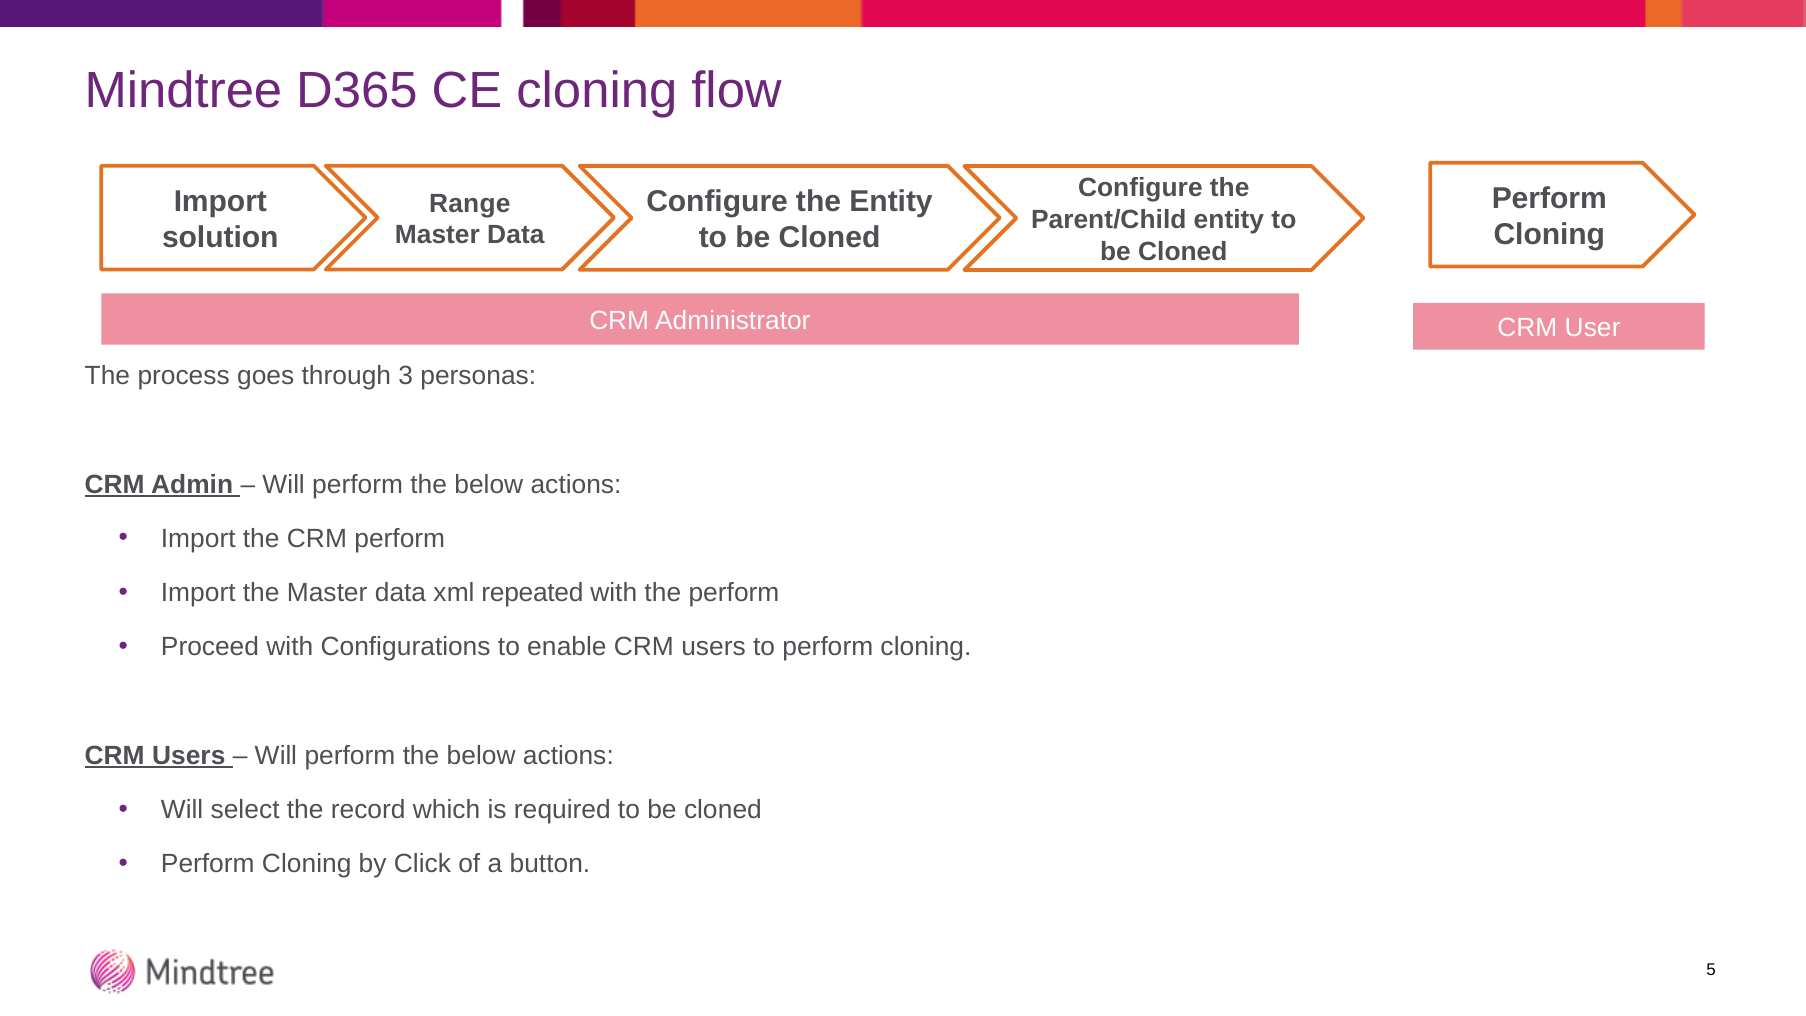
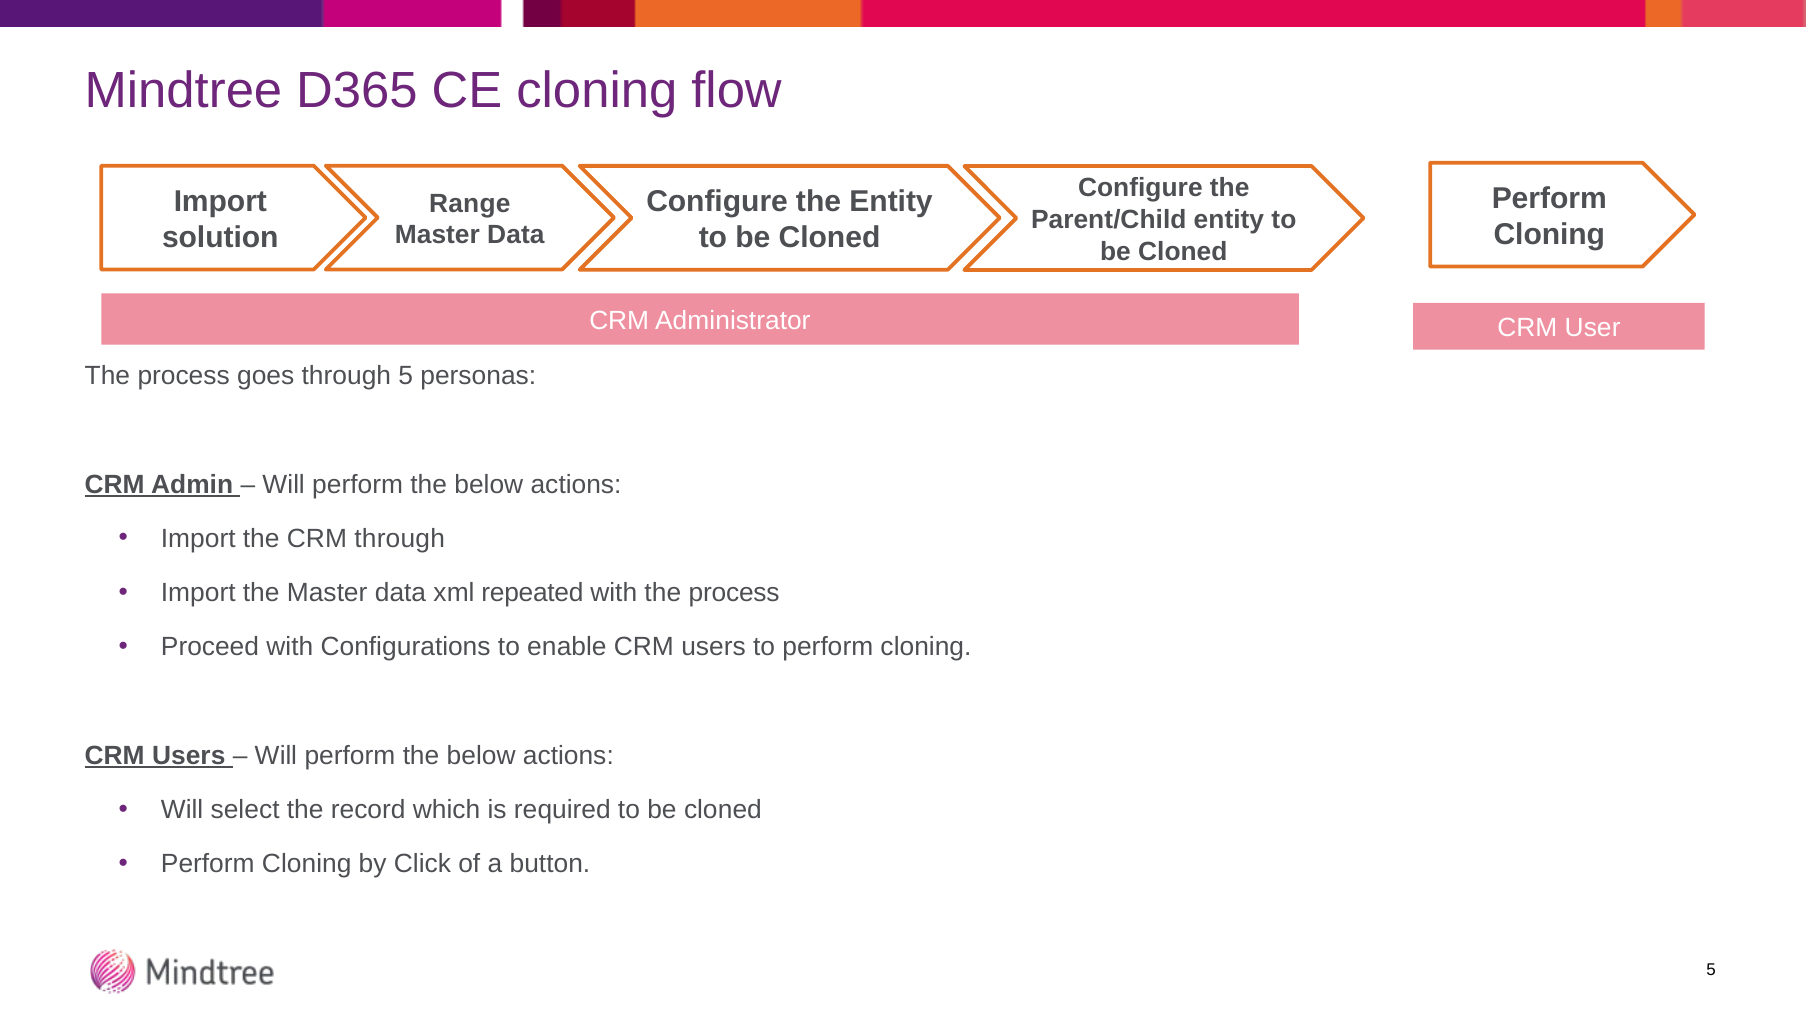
through 3: 3 -> 5 (406, 376)
CRM perform: perform -> through (400, 538)
with the perform: perform -> process (734, 593)
